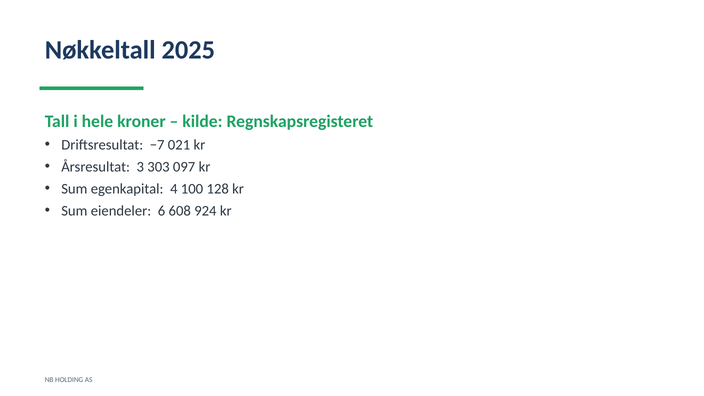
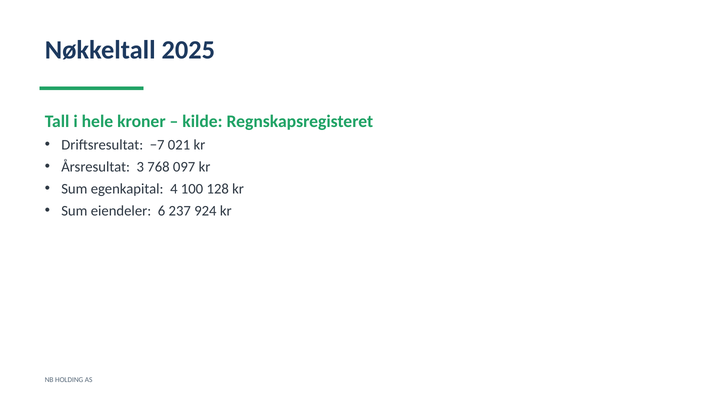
303: 303 -> 768 (158, 167)
608: 608 -> 237 (180, 211)
